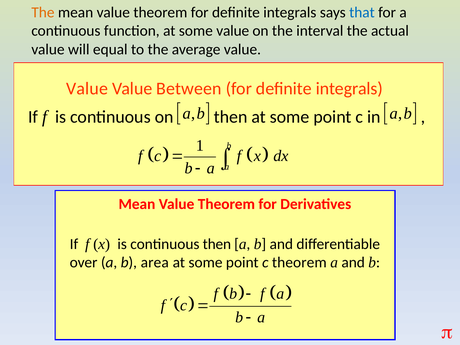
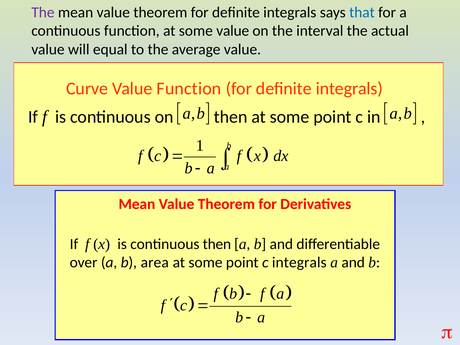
The colour: orange -> purple (43, 13)
Value: Value -> Curve (87, 88)
Value Between: Between -> Function (189, 88)
c theorem: theorem -> integrals (299, 262)
